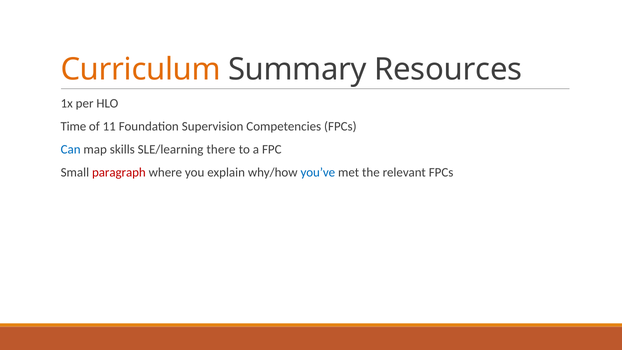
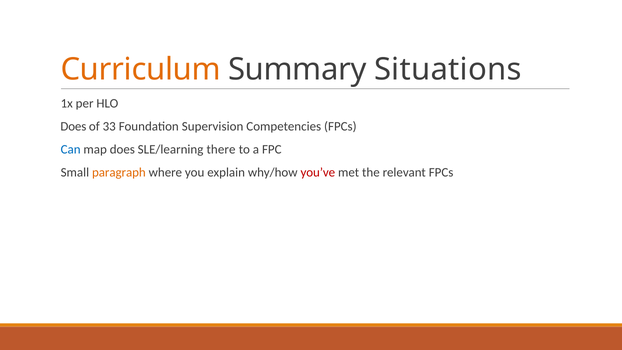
Resources: Resources -> Situations (448, 70)
Time: Time -> Does (73, 126)
11: 11 -> 33 (109, 126)
map skills: skills -> does (122, 150)
paragraph colour: red -> orange (119, 173)
you’ve colour: blue -> red (318, 173)
